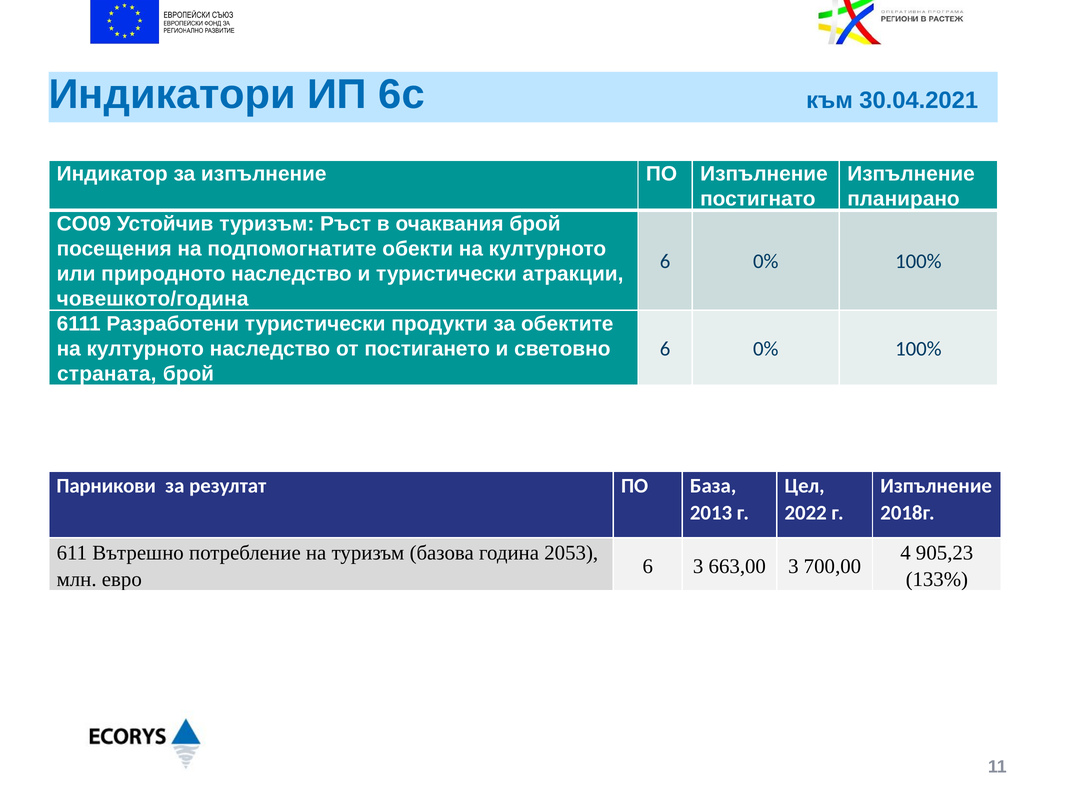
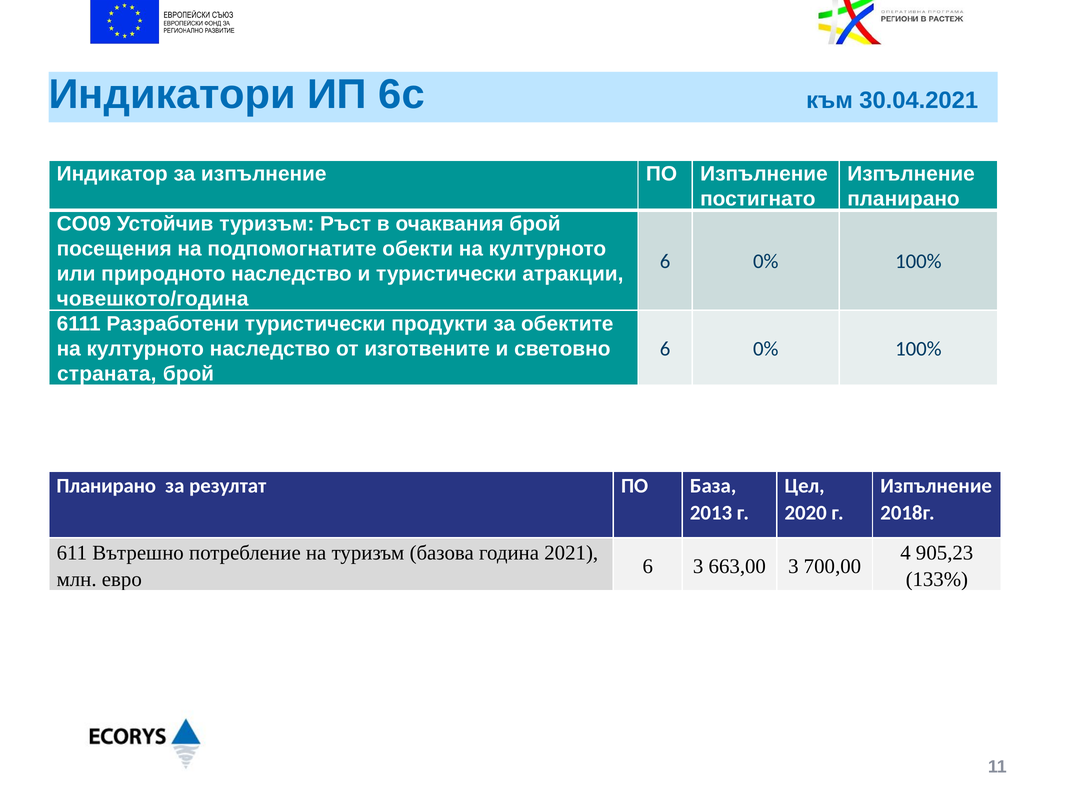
постигането: постигането -> изготвените (427, 349)
Парникови: Парникови -> Планирано (106, 486)
2022: 2022 -> 2020 (806, 513)
2053: 2053 -> 2021 (571, 553)
